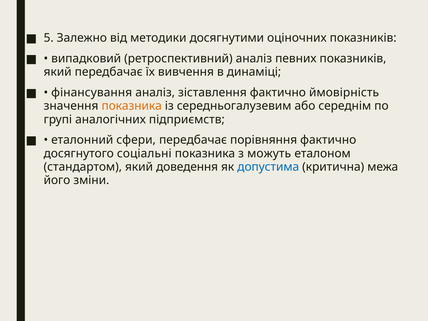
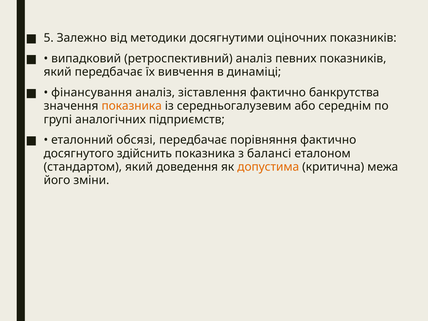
ймовірність: ймовірність -> банкрутства (344, 93)
сфери: сфери -> обсязі (136, 140)
соціальні: соціальні -> здійснить (144, 153)
можуть: можуть -> балансі (269, 153)
допустима colour: blue -> orange (268, 167)
